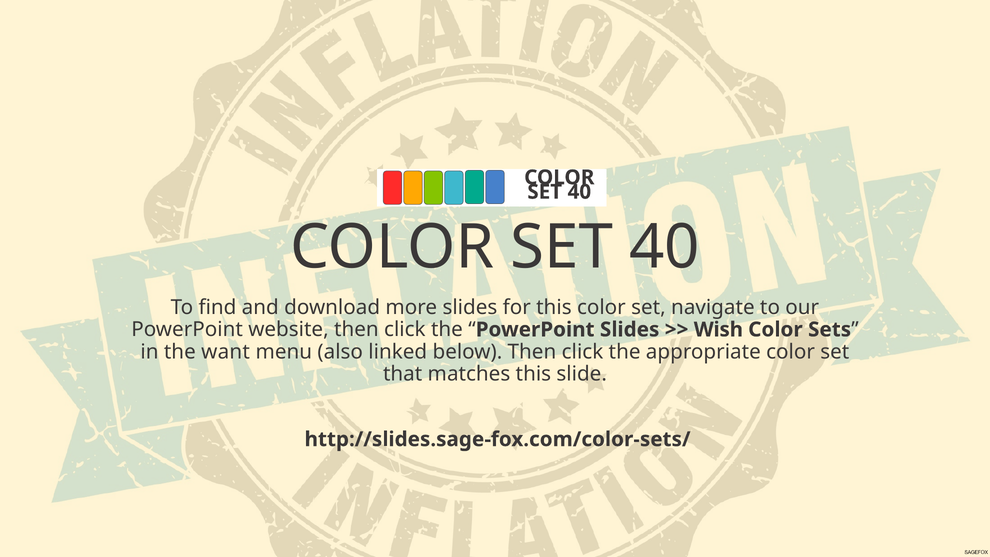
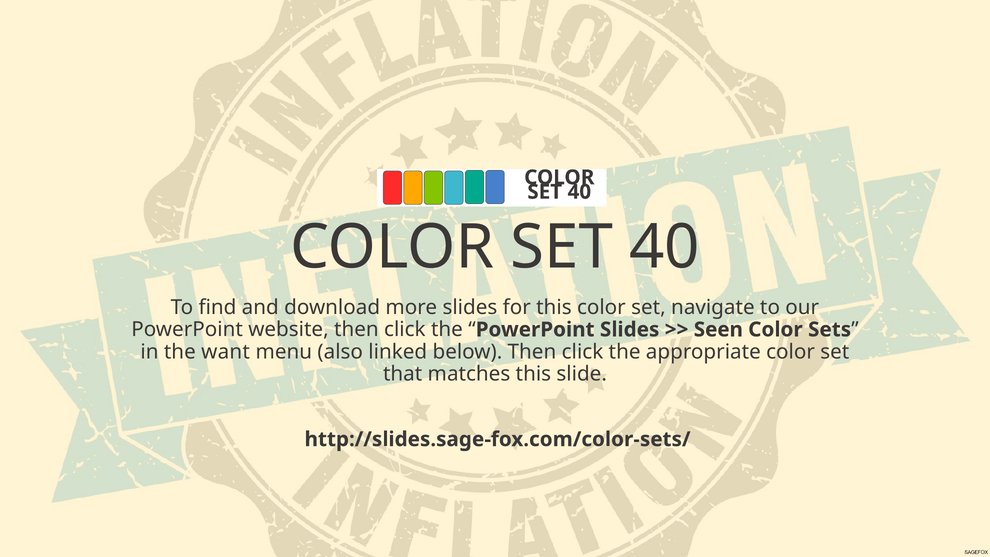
Wish: Wish -> Seen (718, 330)
